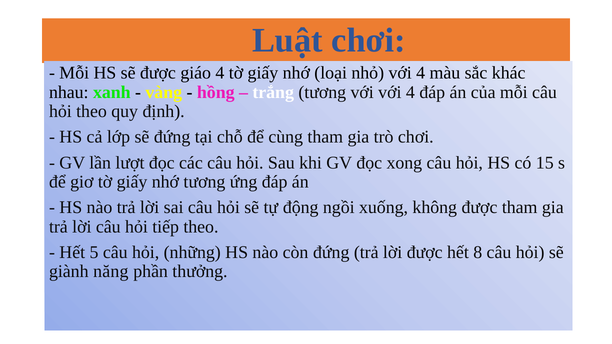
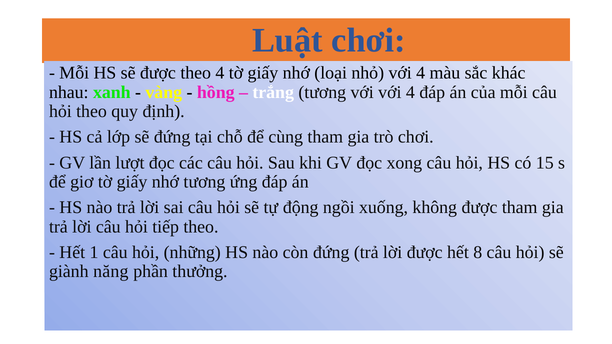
được giáo: giáo -> theo (196, 73)
5: 5 -> 1 (94, 252)
